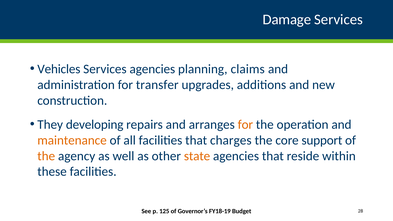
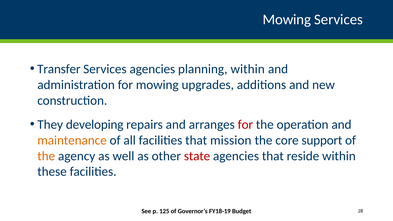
Damage: Damage -> Mowing (287, 20)
Vehicles: Vehicles -> Transfer (59, 69)
planning claims: claims -> within (248, 69)
for transfer: transfer -> mowing (157, 85)
for colour: orange -> red (245, 125)
charges: charges -> mission (231, 140)
state colour: orange -> red (197, 156)
